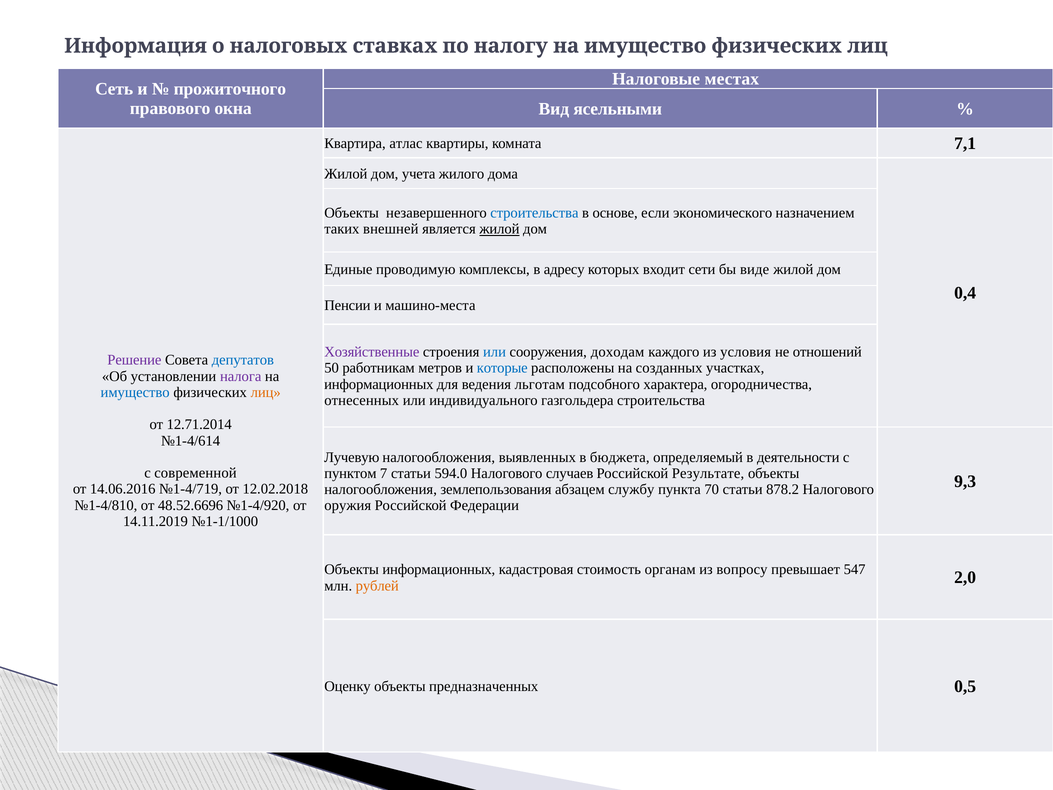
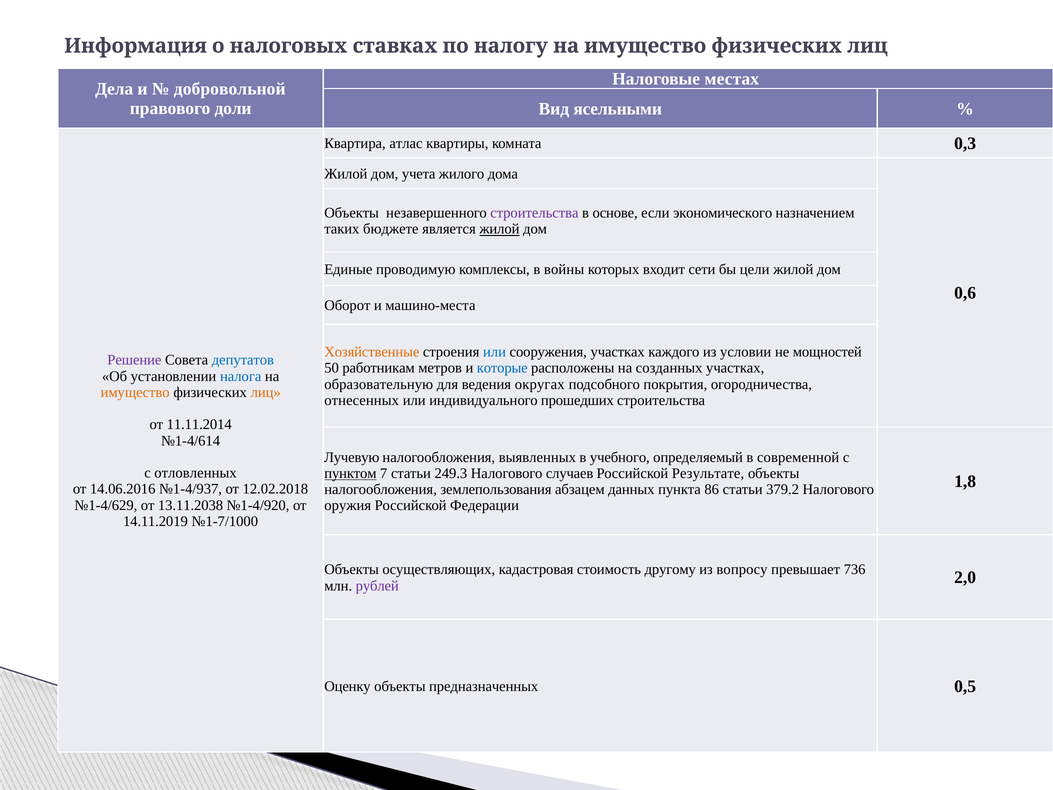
Сеть: Сеть -> Дела (114, 89)
прожиточного: прожиточного -> добровольной (230, 89)
окна: окна -> доли (233, 108)
7,1: 7,1 -> 0,3 (965, 144)
строительства colour: blue -> purple (534, 213)
внешней: внешней -> бюджете (391, 229)
адресу: адресу -> войны (564, 269)
виде: виде -> цели (755, 269)
0,4: 0,4 -> 0,6 (965, 293)
Пенсии: Пенсии -> Оборот (347, 305)
Хозяйственные colour: purple -> orange (372, 352)
сооружения доходам: доходам -> участках (618, 352)
условия: условия -> условии (746, 352)
отношений: отношений -> мощностей (827, 352)
налога colour: purple -> blue (241, 376)
информационных: информационных -> образовательную (379, 384)
льготам: льготам -> округах (540, 384)
характера: характера -> покрытия (675, 384)
имущество colour: blue -> orange (135, 392)
газгольдера: газгольдера -> прошедших (577, 400)
12.71.2014: 12.71.2014 -> 11.11.2014 (199, 424)
бюджета: бюджета -> учебного (620, 457)
деятельности: деятельности -> современной (798, 457)
современной: современной -> отловленных (196, 473)
пунктом underline: none -> present (350, 473)
594.0: 594.0 -> 249.3 (451, 473)
9,3: 9,3 -> 1,8 (965, 481)
№1-4/719: №1-4/719 -> №1-4/937 (191, 489)
службу: службу -> данных (631, 489)
70: 70 -> 86 (712, 489)
878.2: 878.2 -> 379.2 (783, 489)
№1-4/810: №1-4/810 -> №1-4/629 (106, 505)
48.52.6696: 48.52.6696 -> 13.11.2038 (191, 505)
№1-1/1000: №1-1/1000 -> №1-7/1000 (225, 521)
Объекты информационных: информационных -> осуществляющих (439, 569)
органам: органам -> другому (670, 569)
547: 547 -> 736 (855, 569)
рублей colour: orange -> purple (377, 586)
